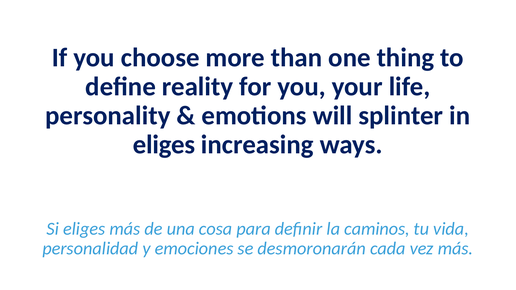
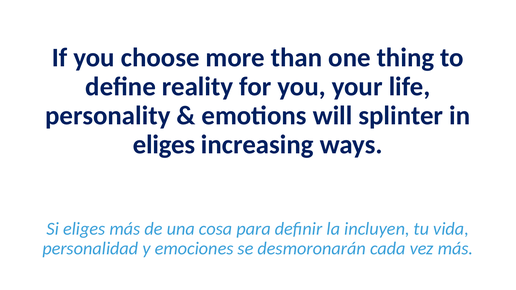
caminos: caminos -> incluyen (377, 229)
